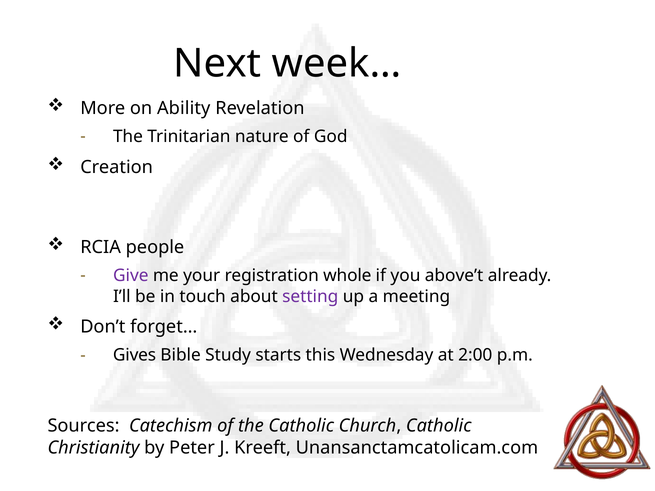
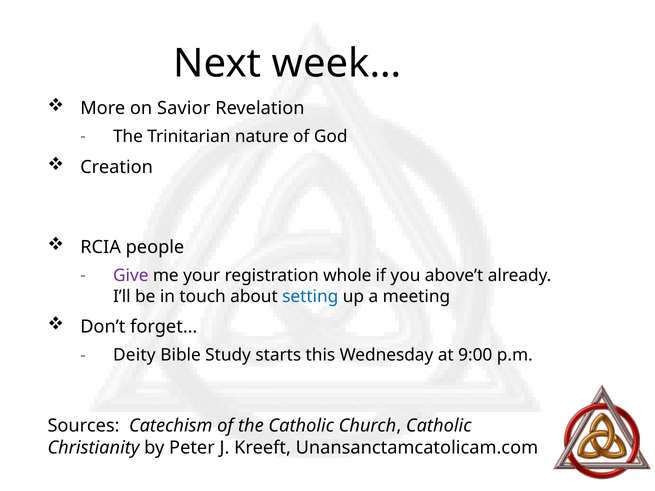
Ability: Ability -> Savior (184, 108)
setting colour: purple -> blue (310, 297)
Gives: Gives -> Deity (134, 355)
2:00: 2:00 -> 9:00 (475, 355)
